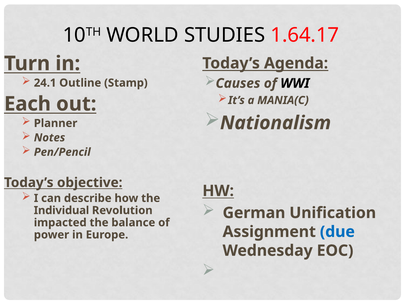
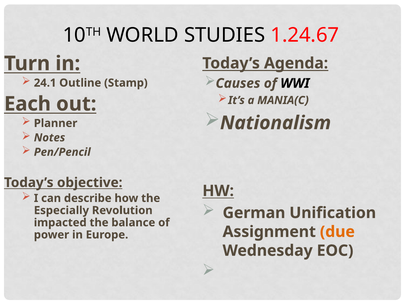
1.64.17: 1.64.17 -> 1.24.67 (305, 35)
Individual: Individual -> Especially (61, 210)
due colour: blue -> orange (337, 232)
